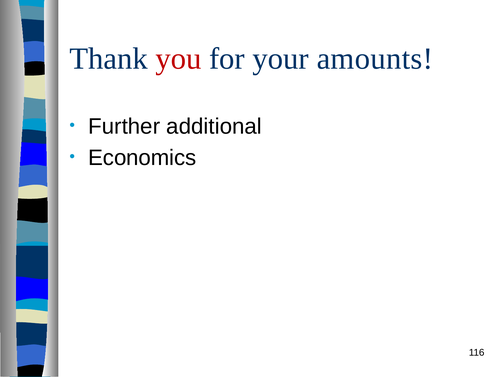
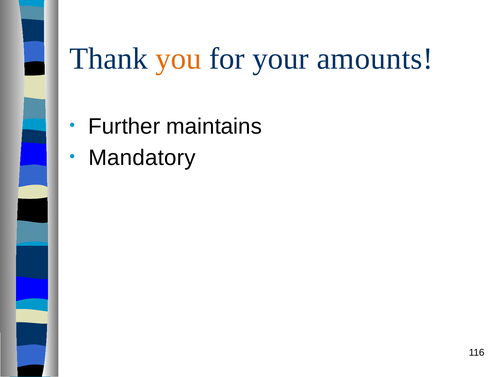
you colour: red -> orange (178, 59)
additional: additional -> maintains (214, 126)
Economics: Economics -> Mandatory (142, 157)
